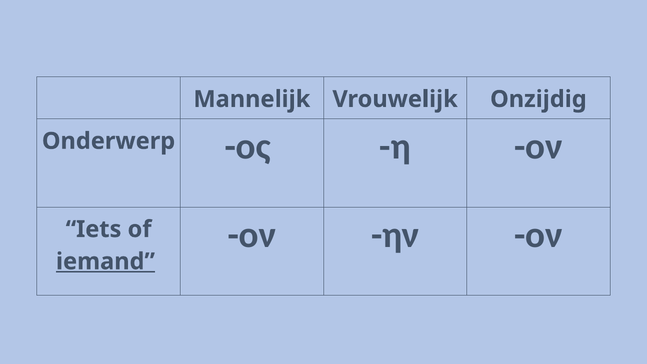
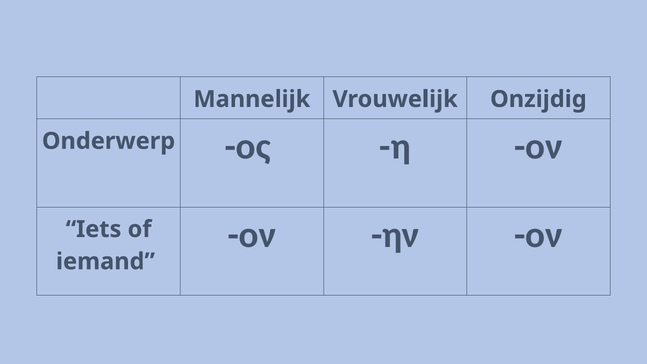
iemand underline: present -> none (105, 261)
